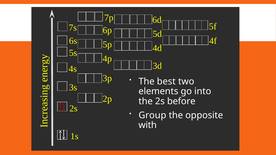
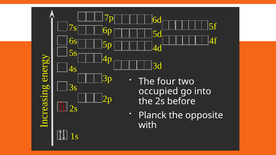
best: best -> four (166, 82)
elements: elements -> occupied (158, 91)
Group: Group -> Planck (152, 115)
